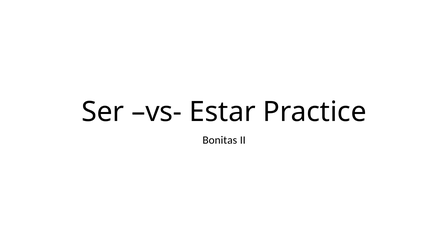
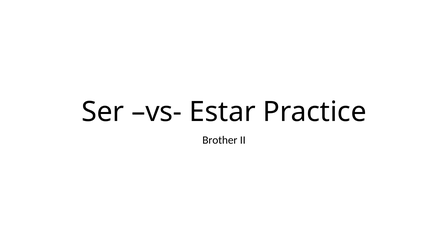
Bonitas: Bonitas -> Brother (220, 140)
